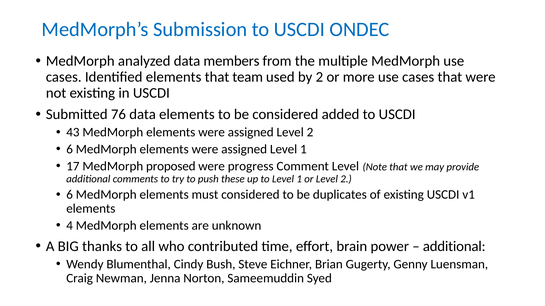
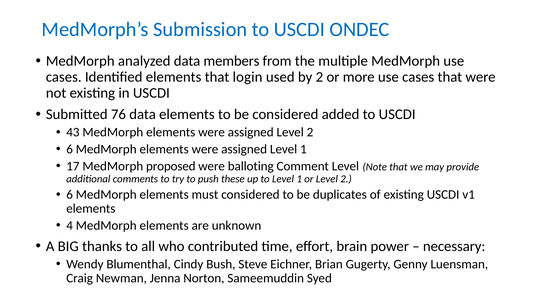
team: team -> login (248, 77)
progress: progress -> balloting (251, 166)
additional: additional -> necessary (454, 247)
